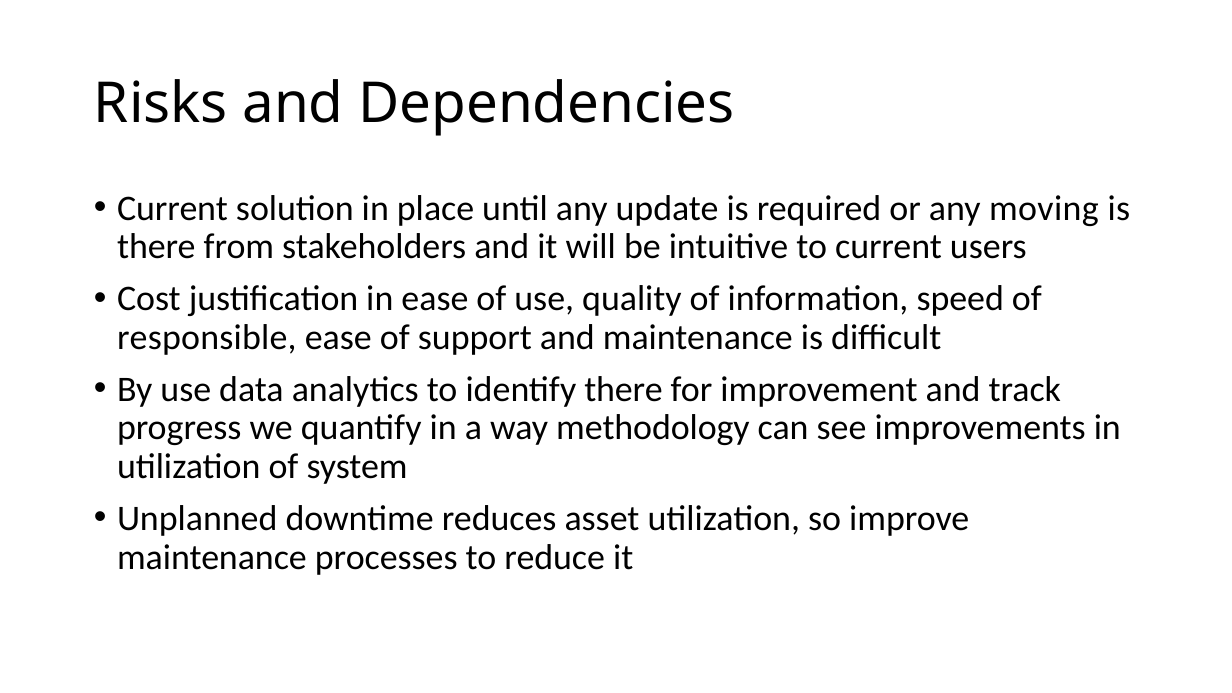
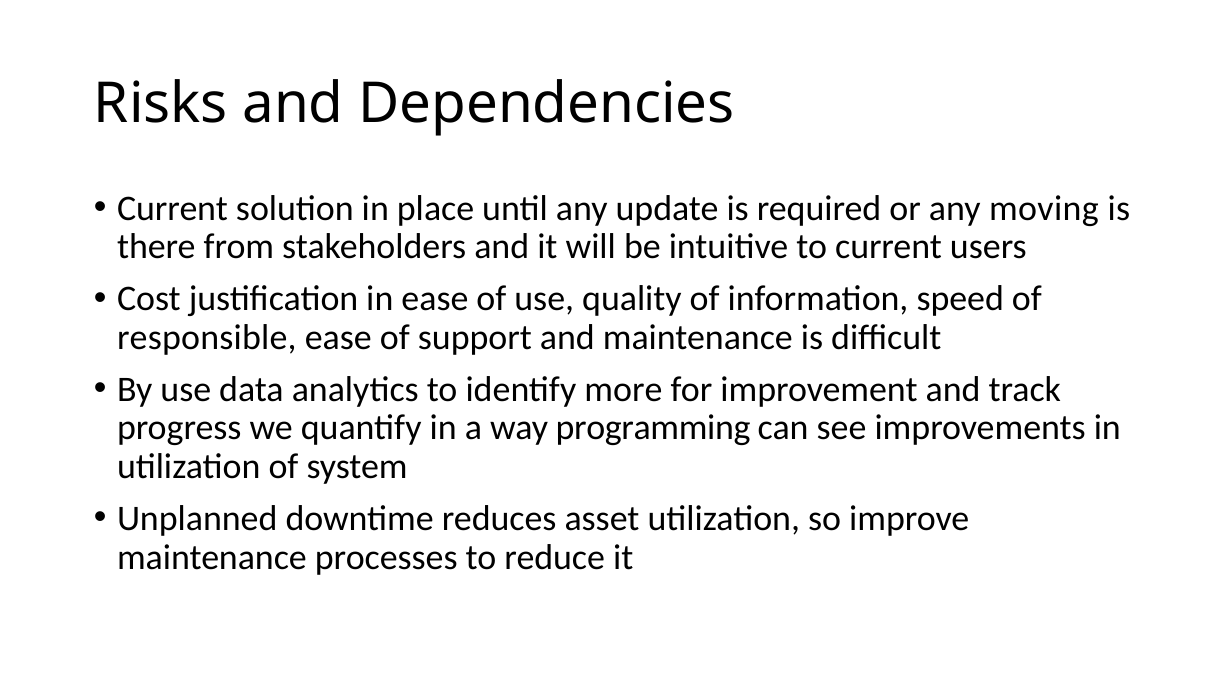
identify there: there -> more (623, 389)
methodology: methodology -> programming (653, 428)
